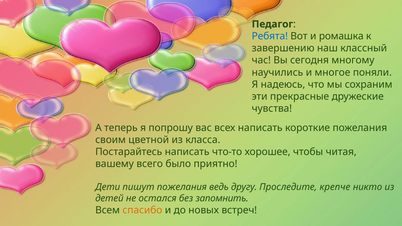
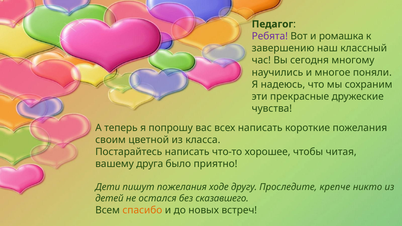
Ребята colour: blue -> purple (270, 36)
всего: всего -> друга (150, 164)
ведь: ведь -> ходе (219, 187)
запомнить: запомнить -> сказавшего (222, 199)
